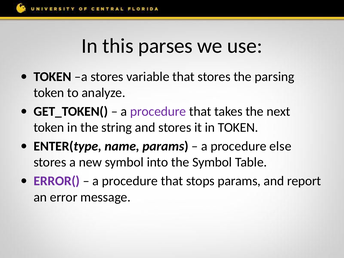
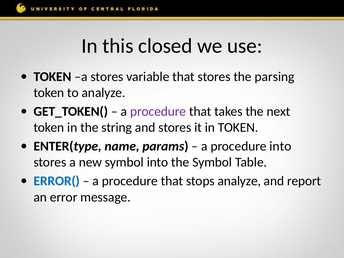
parses: parses -> closed (165, 46)
procedure else: else -> into (280, 146)
ERROR( colour: purple -> blue (57, 181)
stops params: params -> analyze (239, 181)
